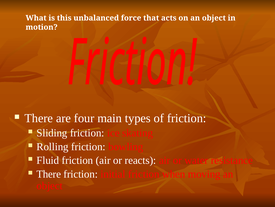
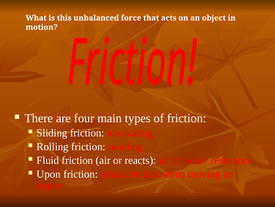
There: There -> Upon (49, 174)
